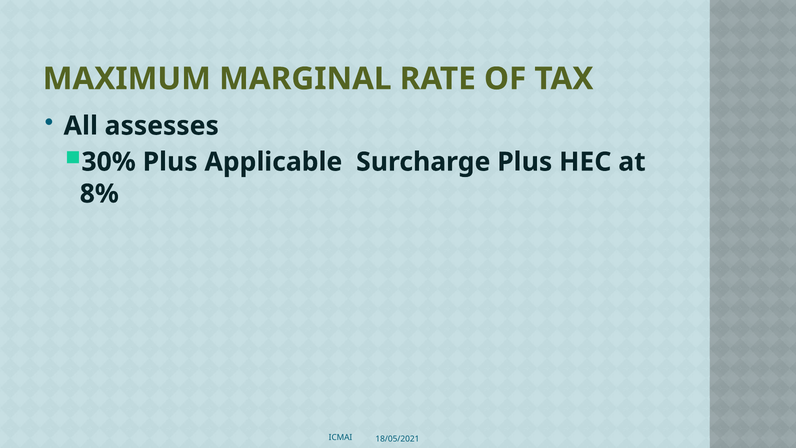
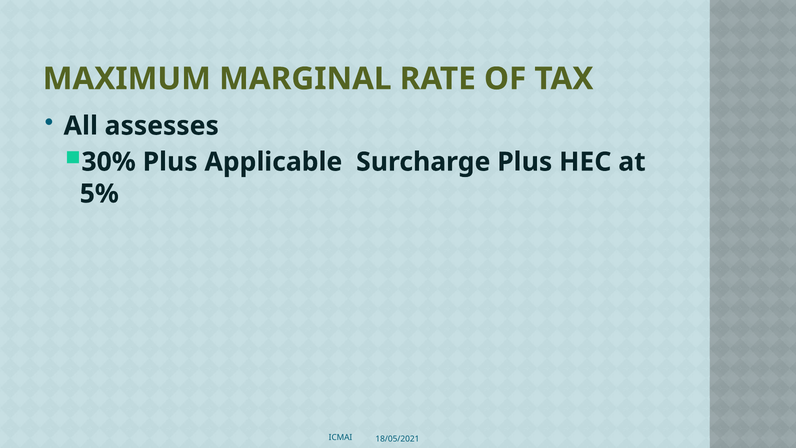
8%: 8% -> 5% (99, 194)
